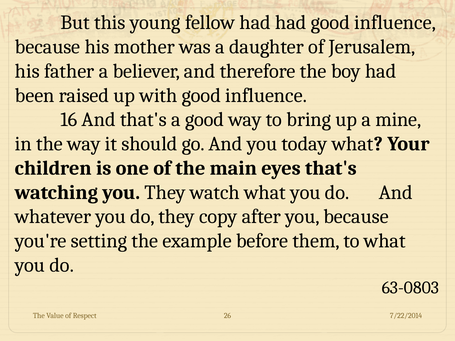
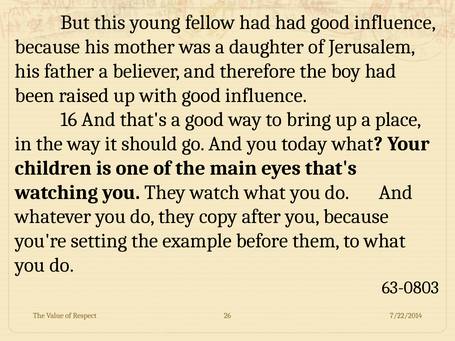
mine: mine -> place (398, 120)
